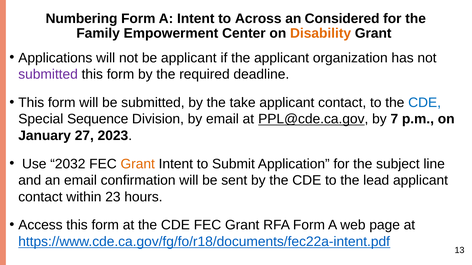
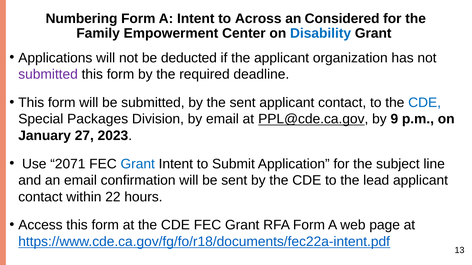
Disability colour: orange -> blue (321, 33)
be applicant: applicant -> deducted (189, 58)
the take: take -> sent (243, 103)
Sequence: Sequence -> Packages (98, 119)
7: 7 -> 9 (394, 119)
2032: 2032 -> 2071 (68, 164)
Grant colour: orange -> blue (138, 164)
23: 23 -> 22 (113, 197)
